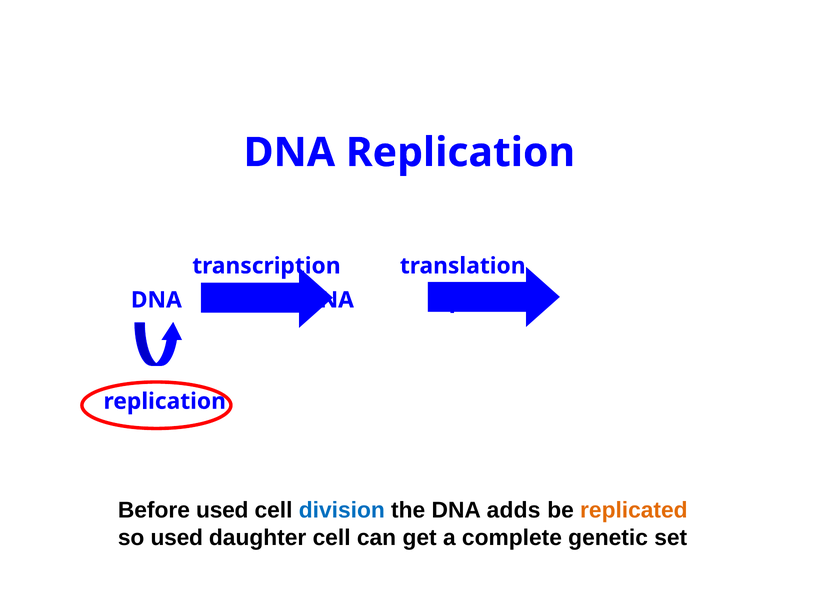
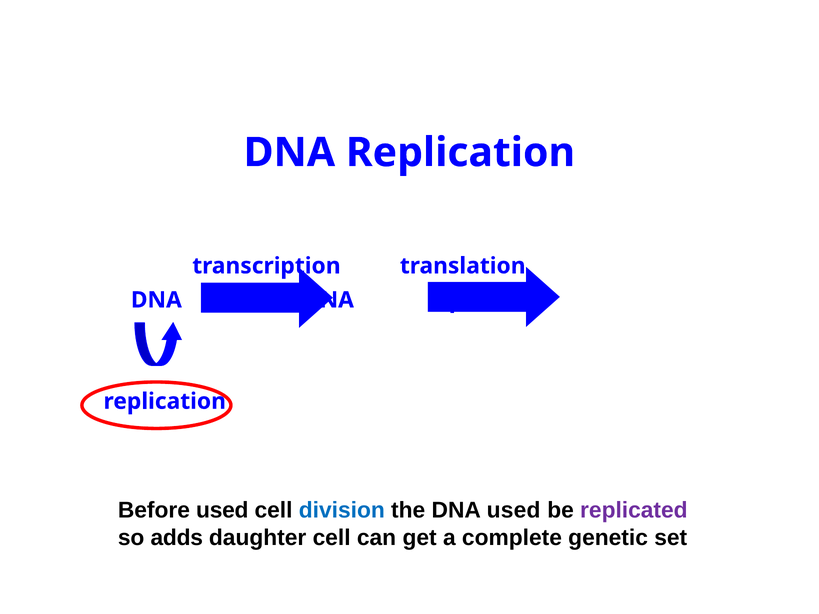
DNA adds: adds -> used (514, 511)
replicated colour: orange -> purple (634, 511)
so used: used -> adds (177, 538)
